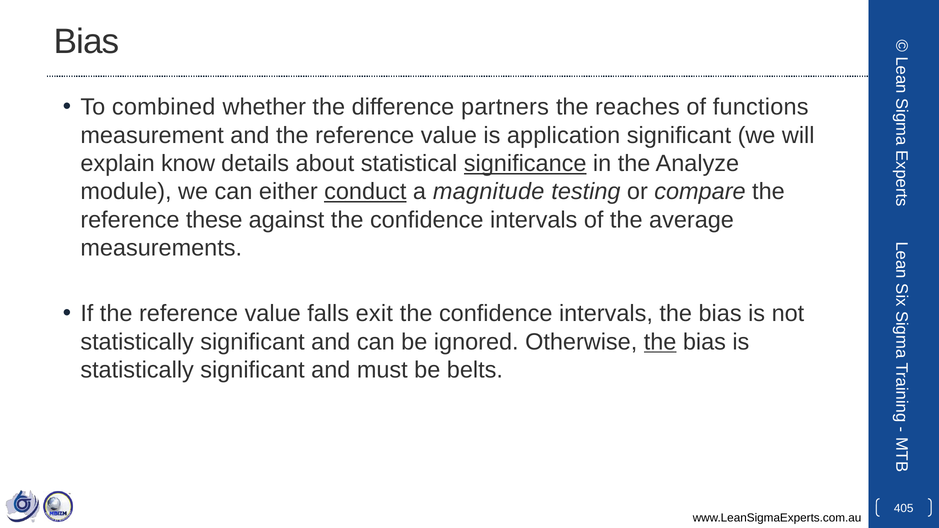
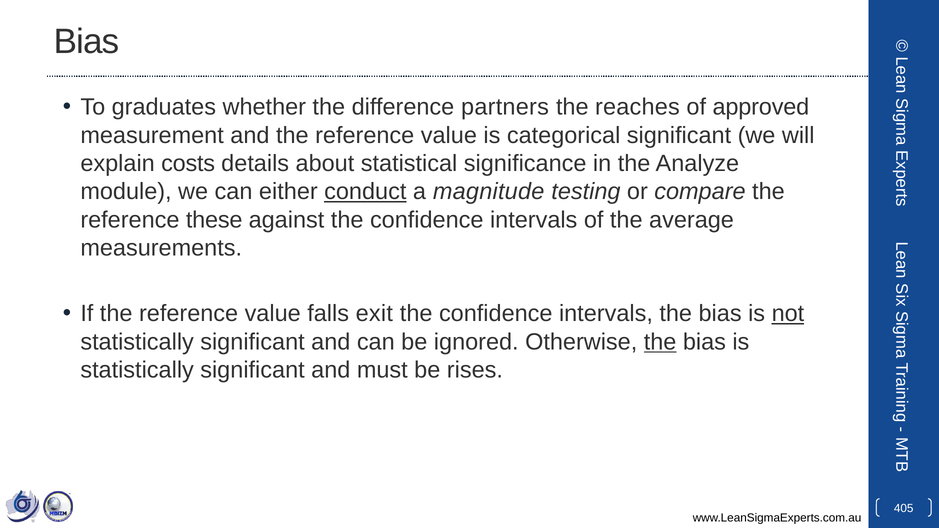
combined: combined -> graduates (164, 107)
functions: functions -> approved (761, 107)
application: application -> categorical (564, 135)
know: know -> costs (188, 164)
significance underline: present -> none (525, 164)
not underline: none -> present (788, 314)
belts: belts -> rises (475, 370)
